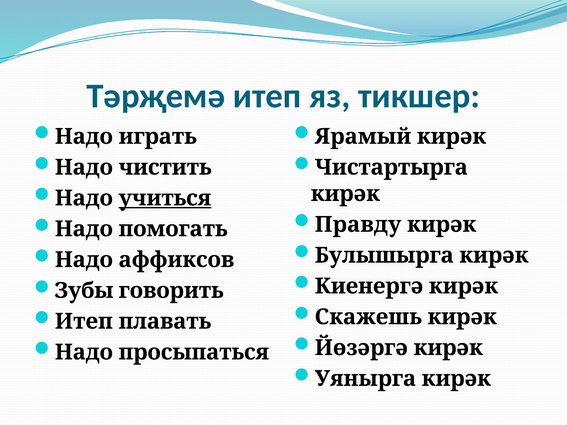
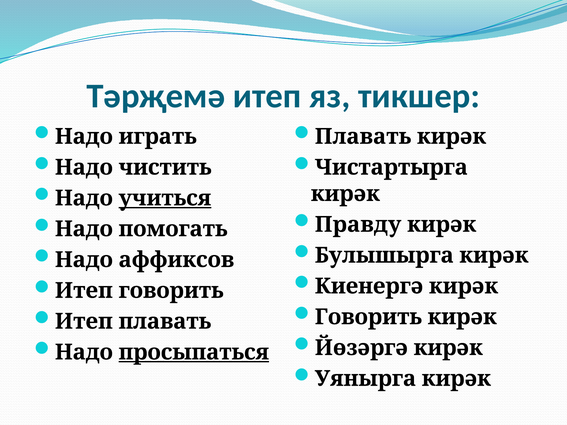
Ярамый: Ярамый -> Плавать (363, 137)
Зубы: Зубы -> Итеп (84, 291)
Скажешь: Скажешь -> Говорить (368, 317)
просыпаться underline: none -> present (194, 352)
